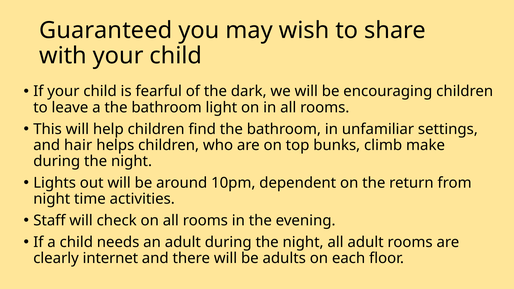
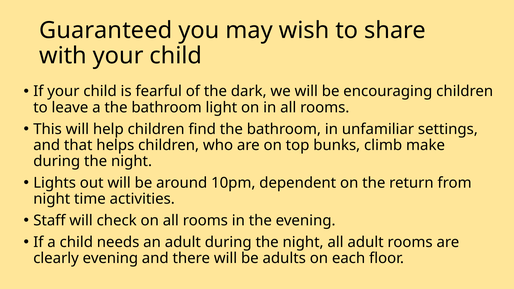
hair: hair -> that (78, 145)
clearly internet: internet -> evening (110, 258)
